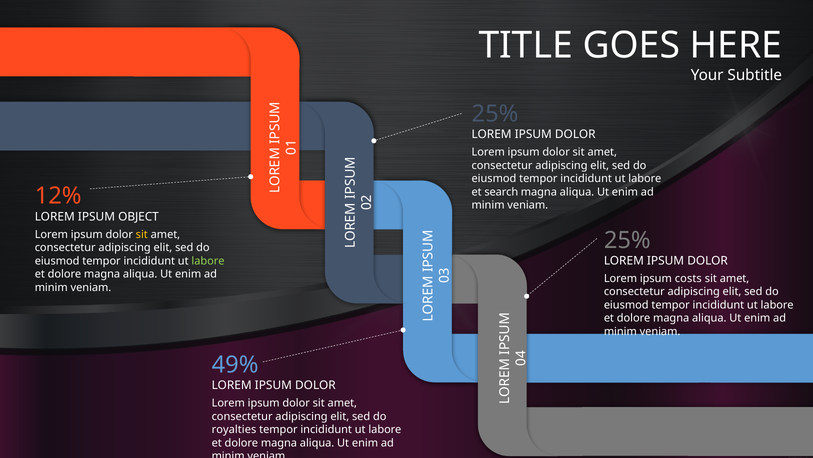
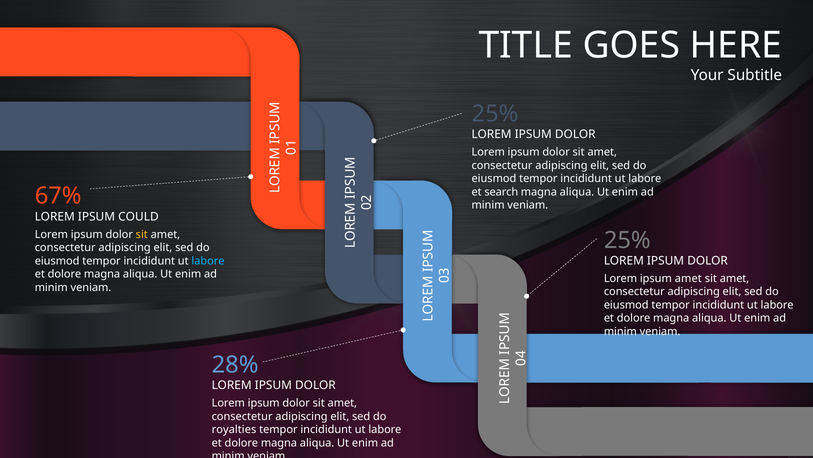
12%: 12% -> 67% (58, 196)
OBJECT: OBJECT -> COULD (138, 216)
labore colour: light green -> light blue (208, 261)
ipsum costs: costs -> amet (688, 278)
49%: 49% -> 28% (235, 364)
